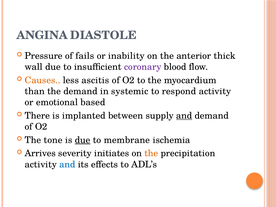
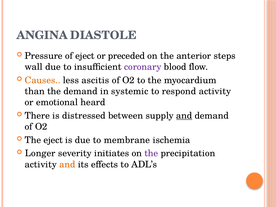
of fails: fails -> eject (85, 56)
inability: inability -> preceded (126, 56)
thick: thick -> steps (225, 56)
based: based -> heard (93, 102)
implanted: implanted -> distressed (84, 116)
The tone: tone -> eject (53, 140)
due underline: present -> none (83, 140)
Arrives: Arrives -> Longer (40, 153)
the colour: orange -> purple (151, 153)
and colour: blue -> orange (67, 164)
